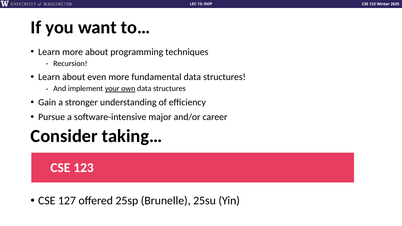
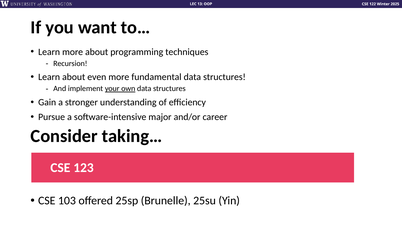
127: 127 -> 103 (67, 201)
